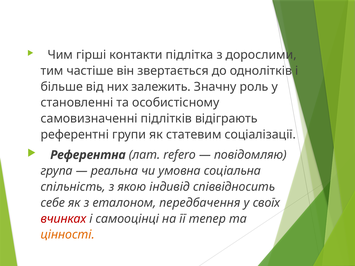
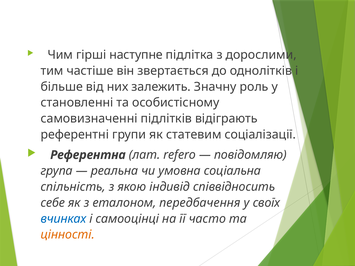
контакти: контакти -> наступне (136, 55)
вчинках colour: red -> blue (63, 219)
тепер: тепер -> часто (207, 219)
